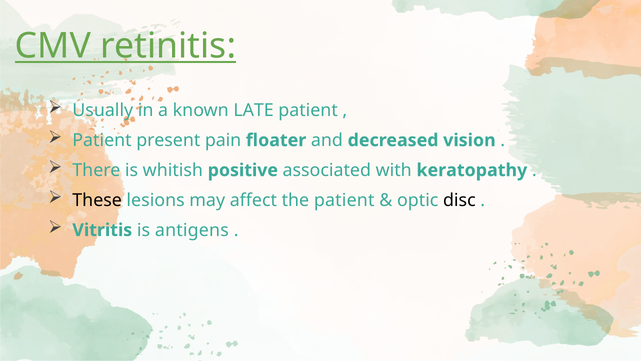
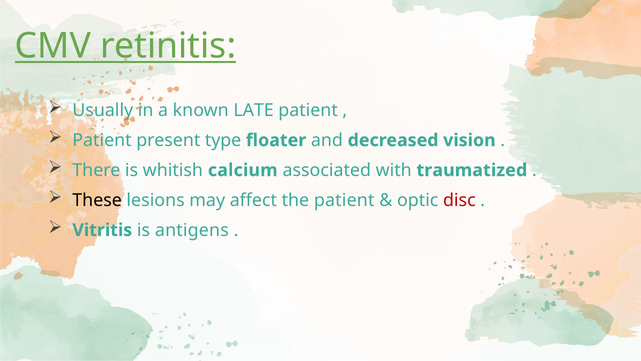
pain: pain -> type (223, 140)
positive: positive -> calcium (243, 170)
keratopathy: keratopathy -> traumatized (472, 170)
disc colour: black -> red (459, 200)
